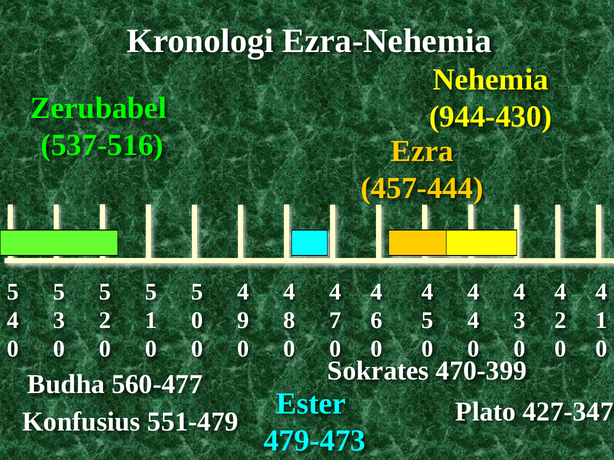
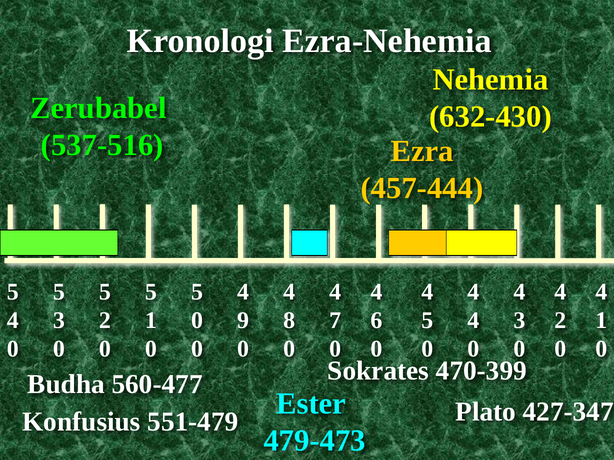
944-430: 944-430 -> 632-430 (491, 117)
